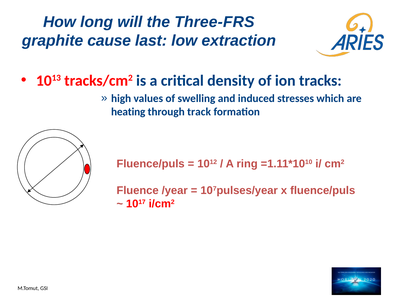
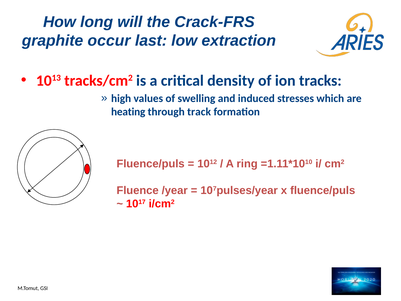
Three-FRS: Three-FRS -> Crack-FRS (214, 22)
cause: cause -> occur (109, 41)
